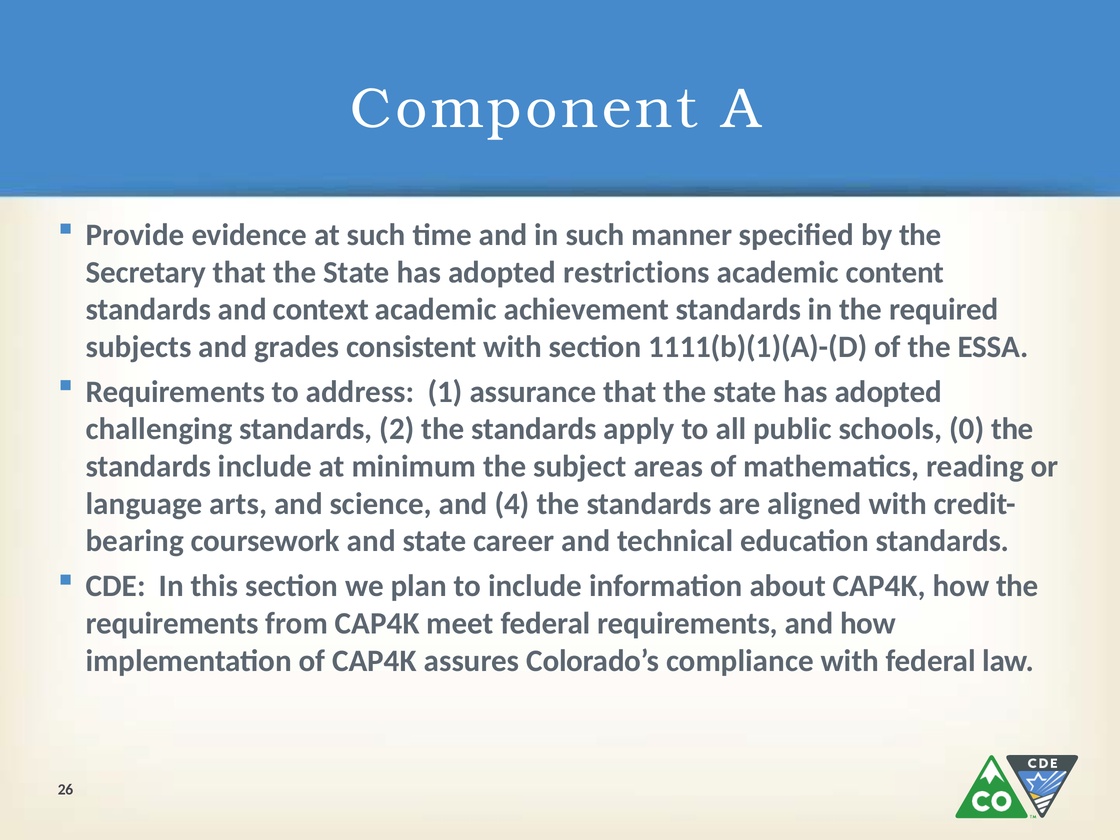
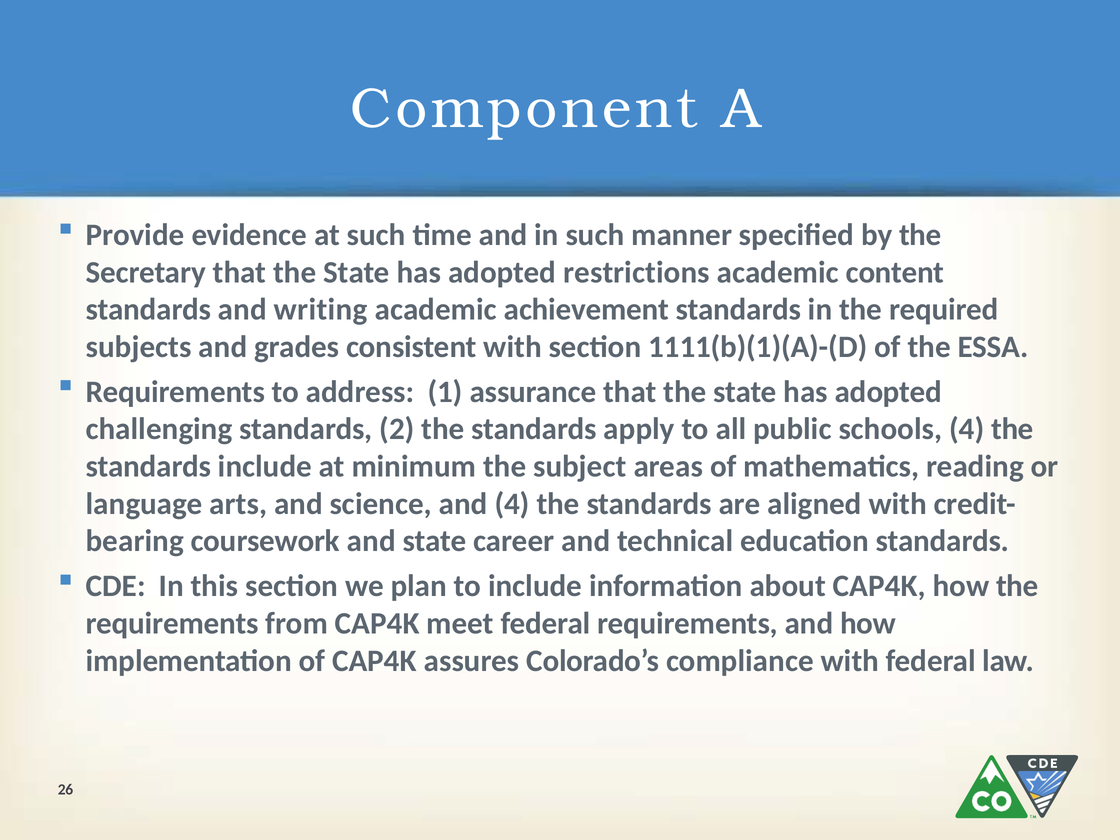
context: context -> writing (321, 310)
schools 0: 0 -> 4 (967, 429)
